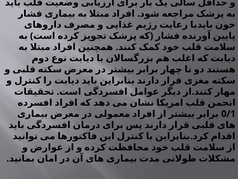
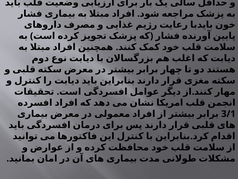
0/1: 0/1 -> 3/1 (228, 114)
